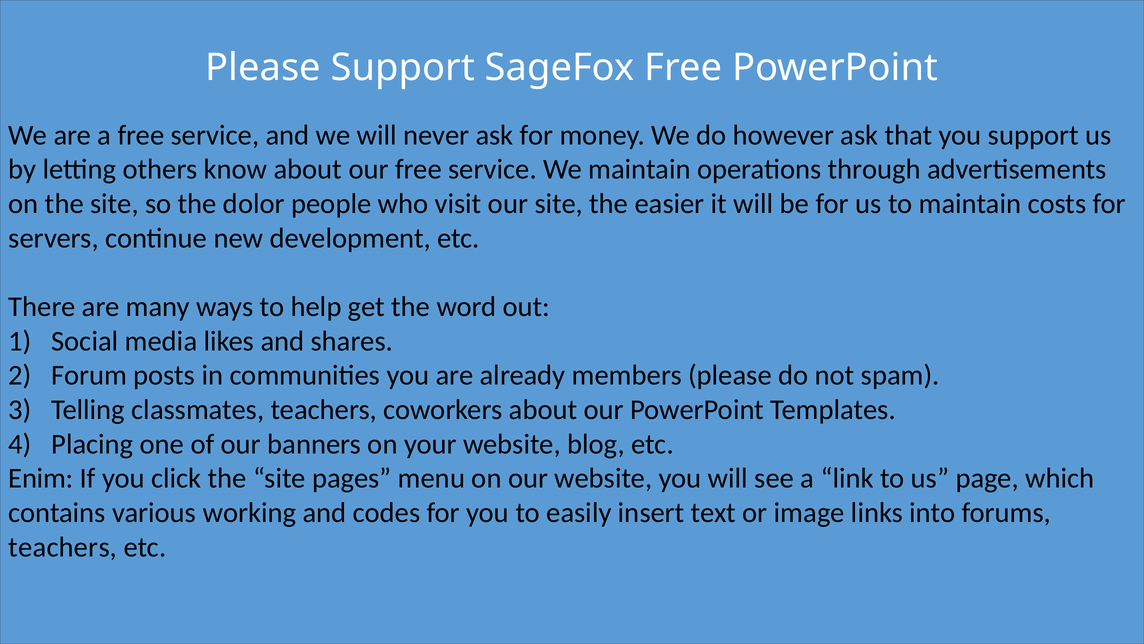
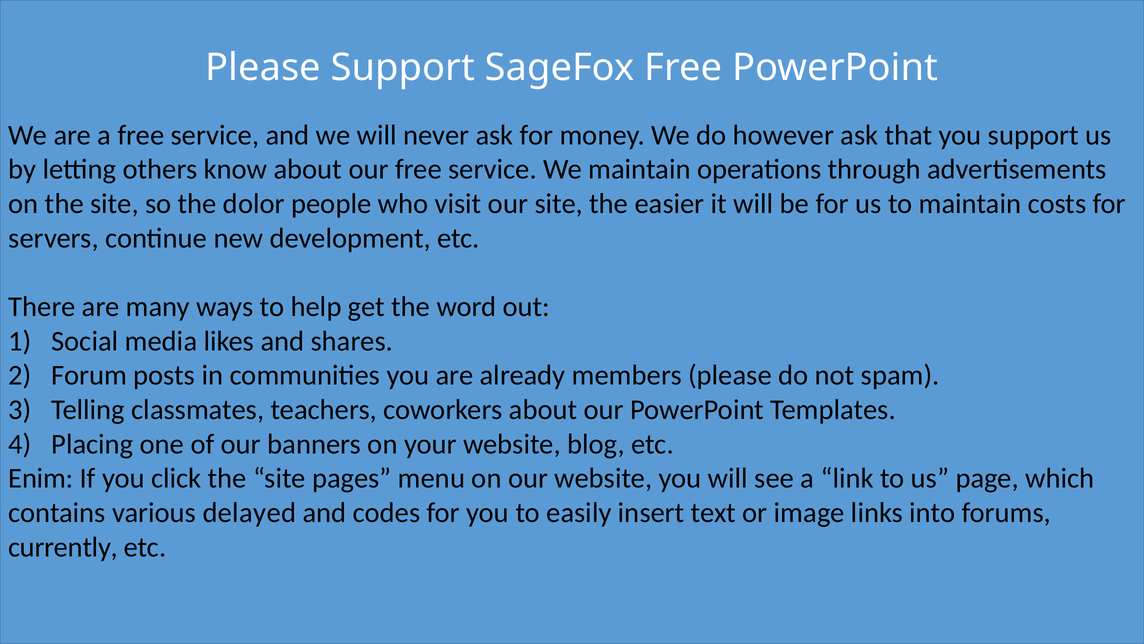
working: working -> delayed (249, 512)
teachers: teachers -> currently (63, 547)
